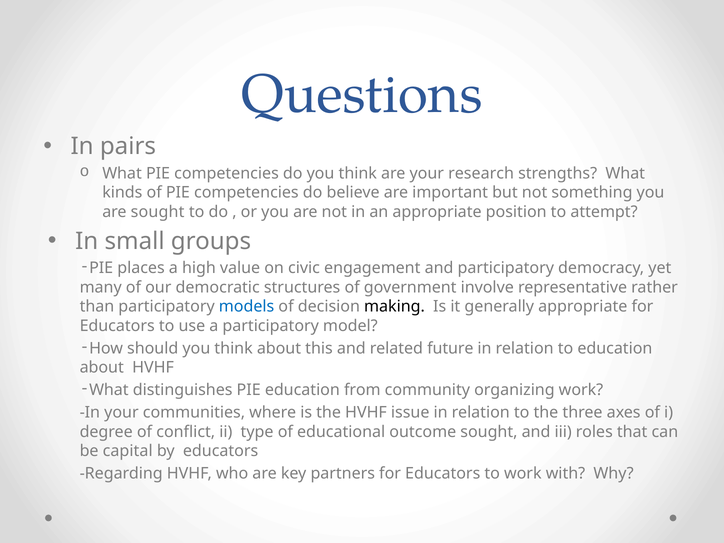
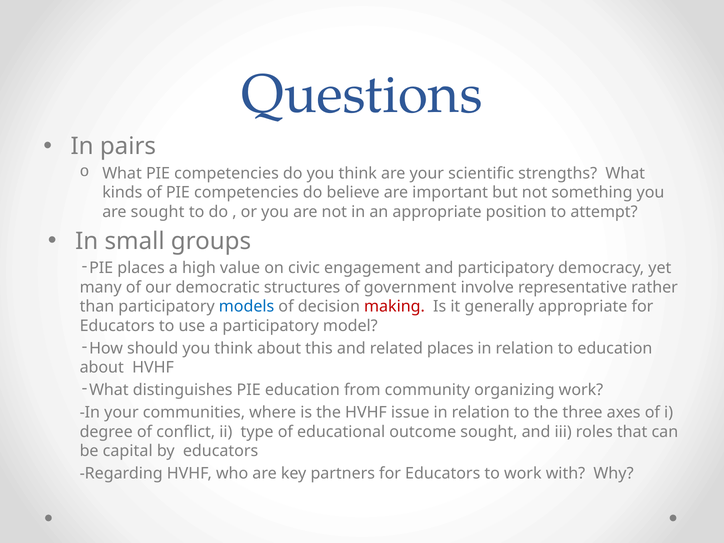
research: research -> scientific (481, 173)
making colour: black -> red (394, 307)
related future: future -> places (450, 348)
